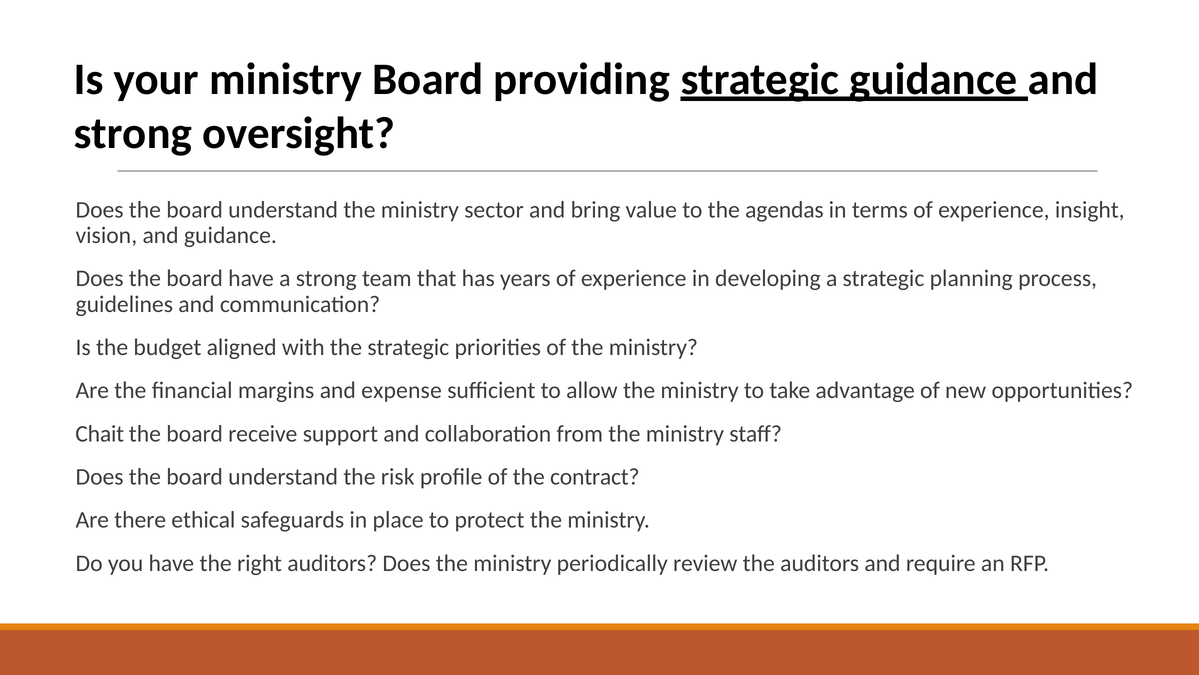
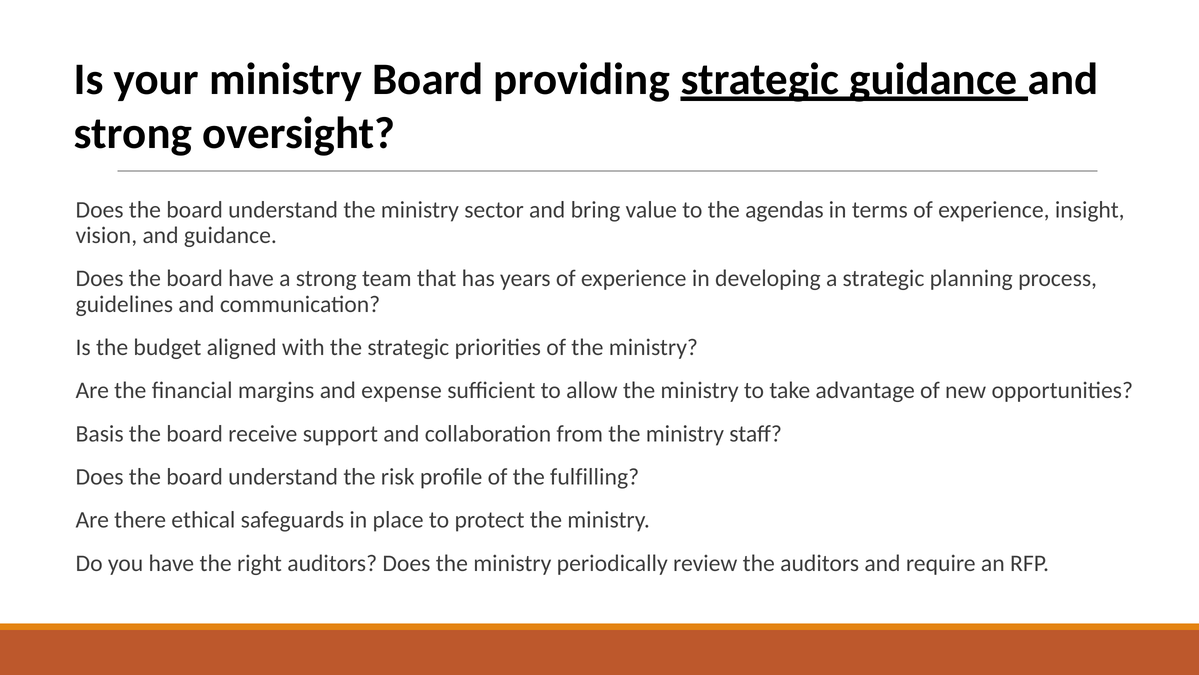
Chait: Chait -> Basis (100, 433)
contract: contract -> fulfilling (595, 476)
